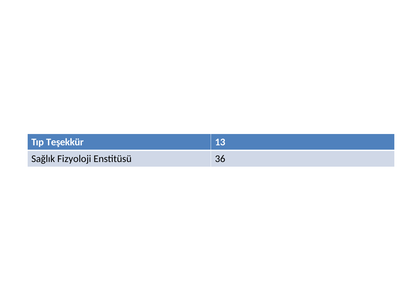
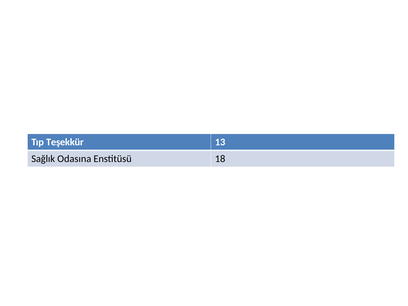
Fizyoloji: Fizyoloji -> Odasına (74, 159)
36: 36 -> 18 (220, 159)
